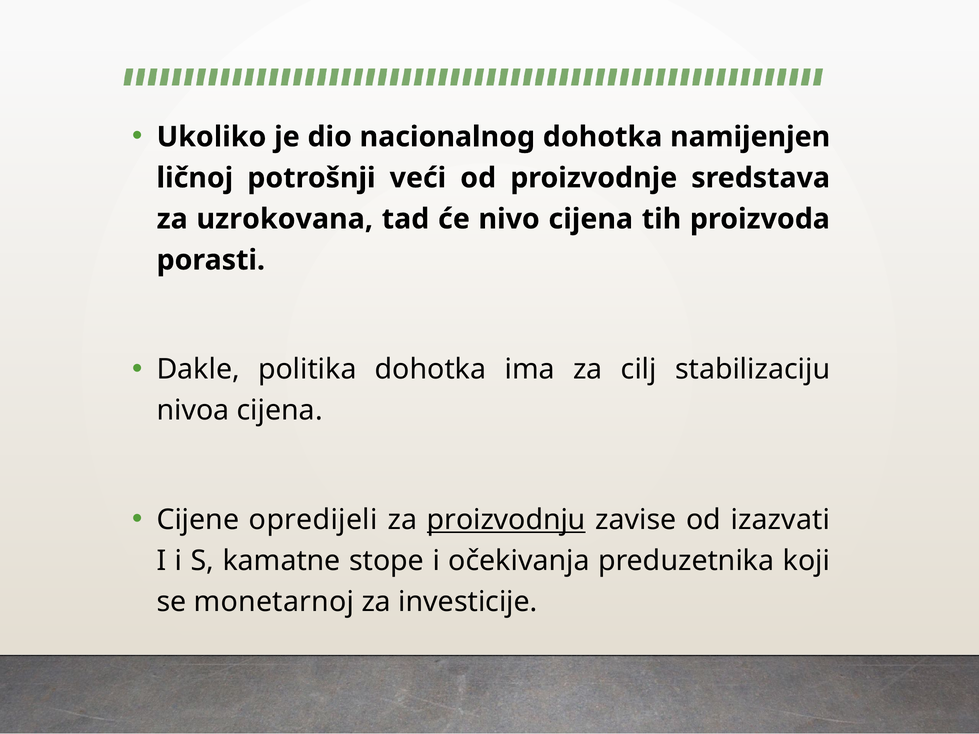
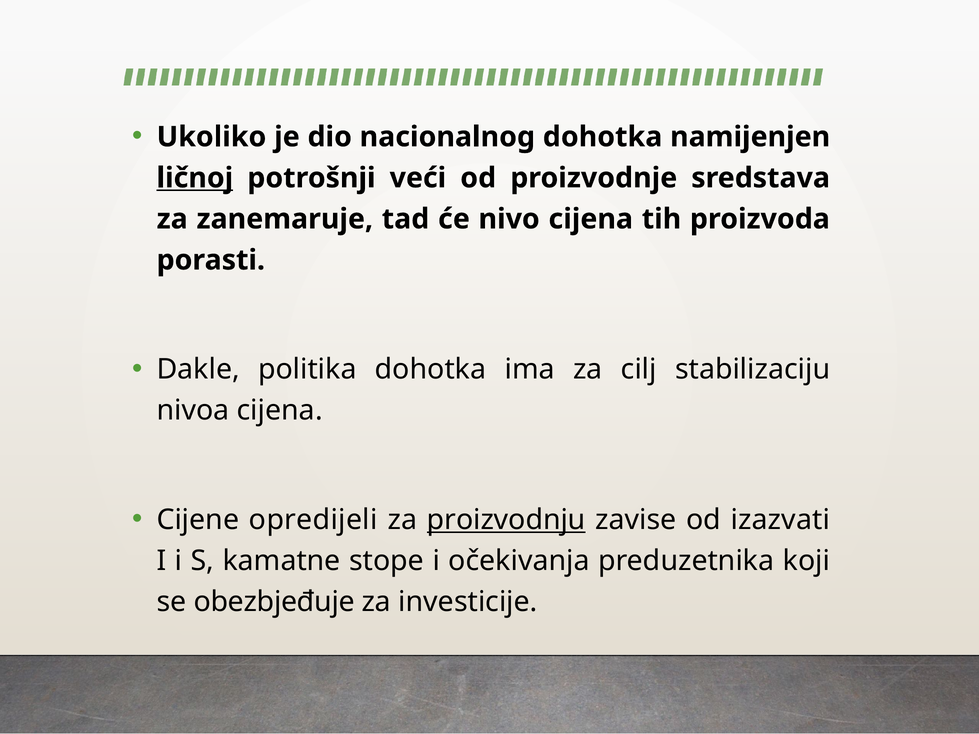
ličnoj underline: none -> present (195, 178)
uzrokovana: uzrokovana -> zanemaruje (285, 219)
monetarnoj: monetarnoj -> obezbjeđuje (274, 602)
